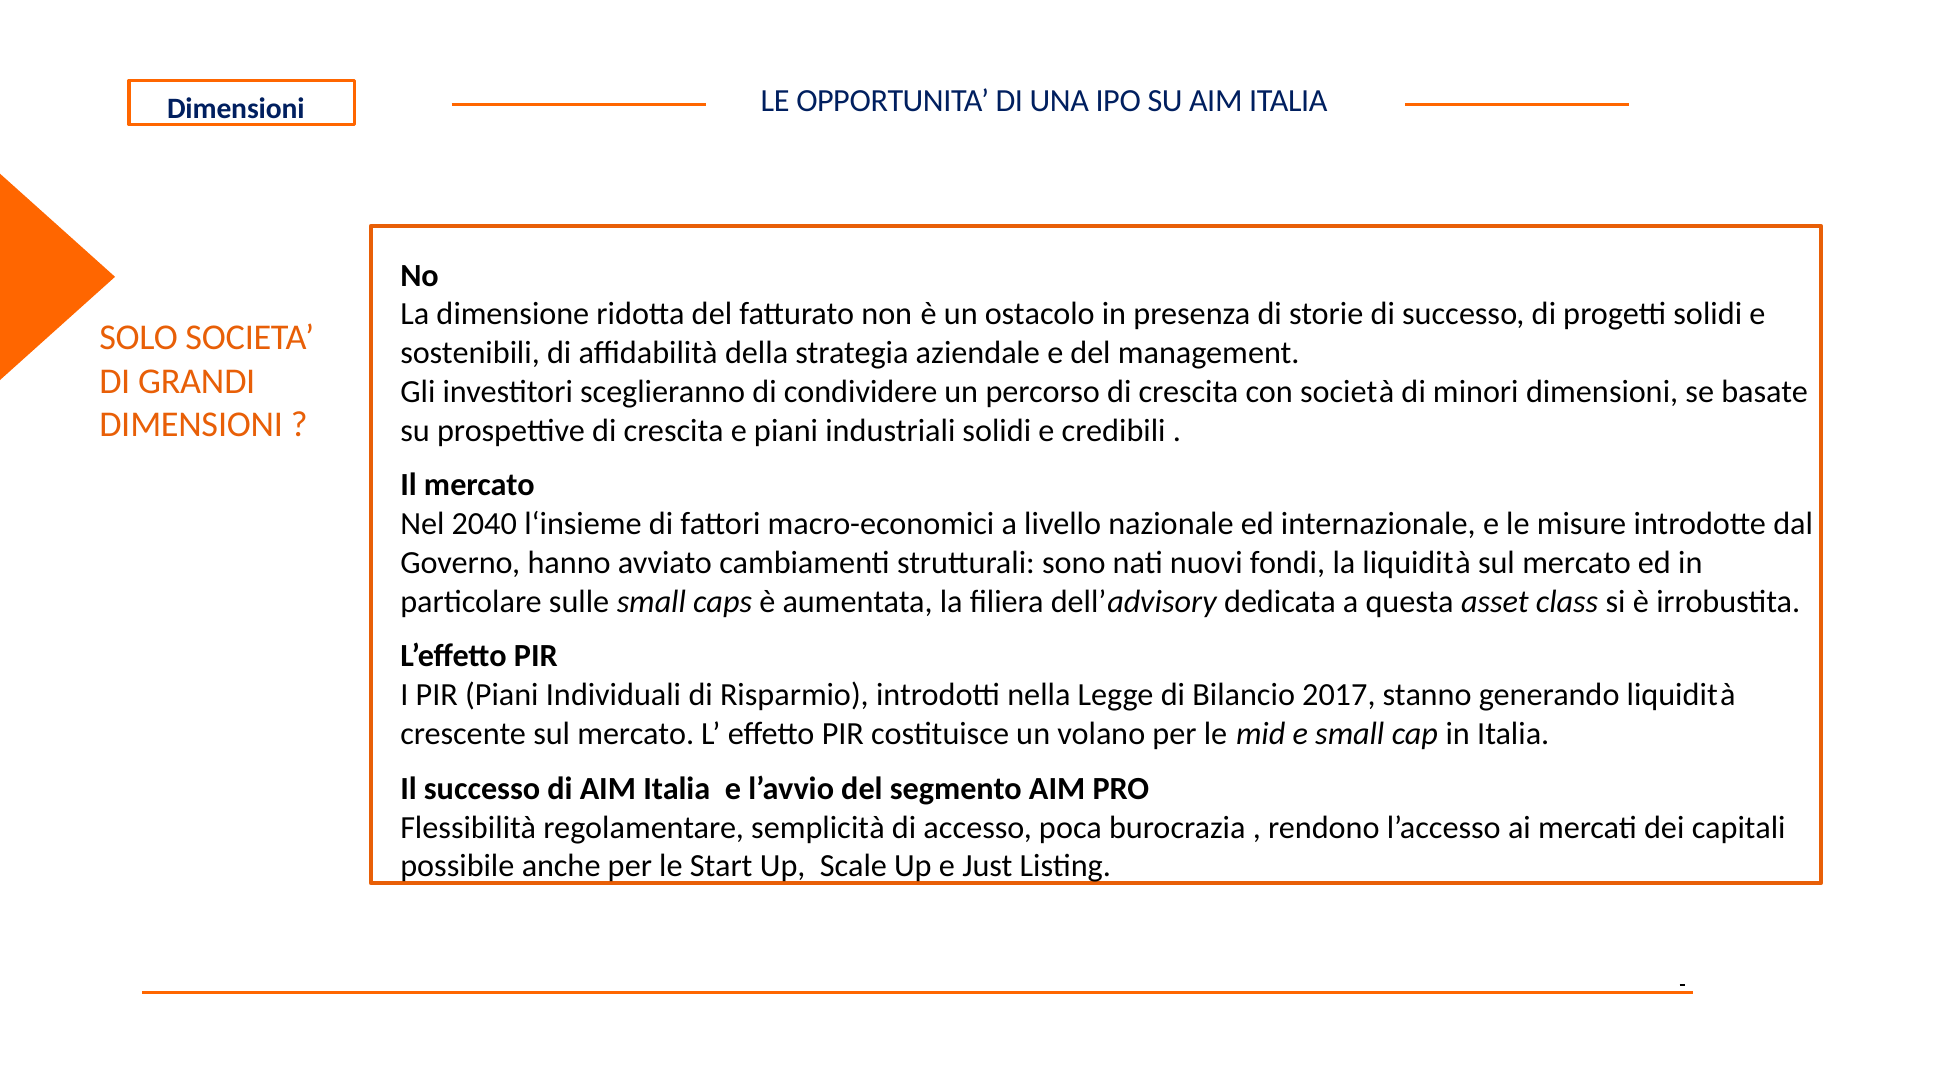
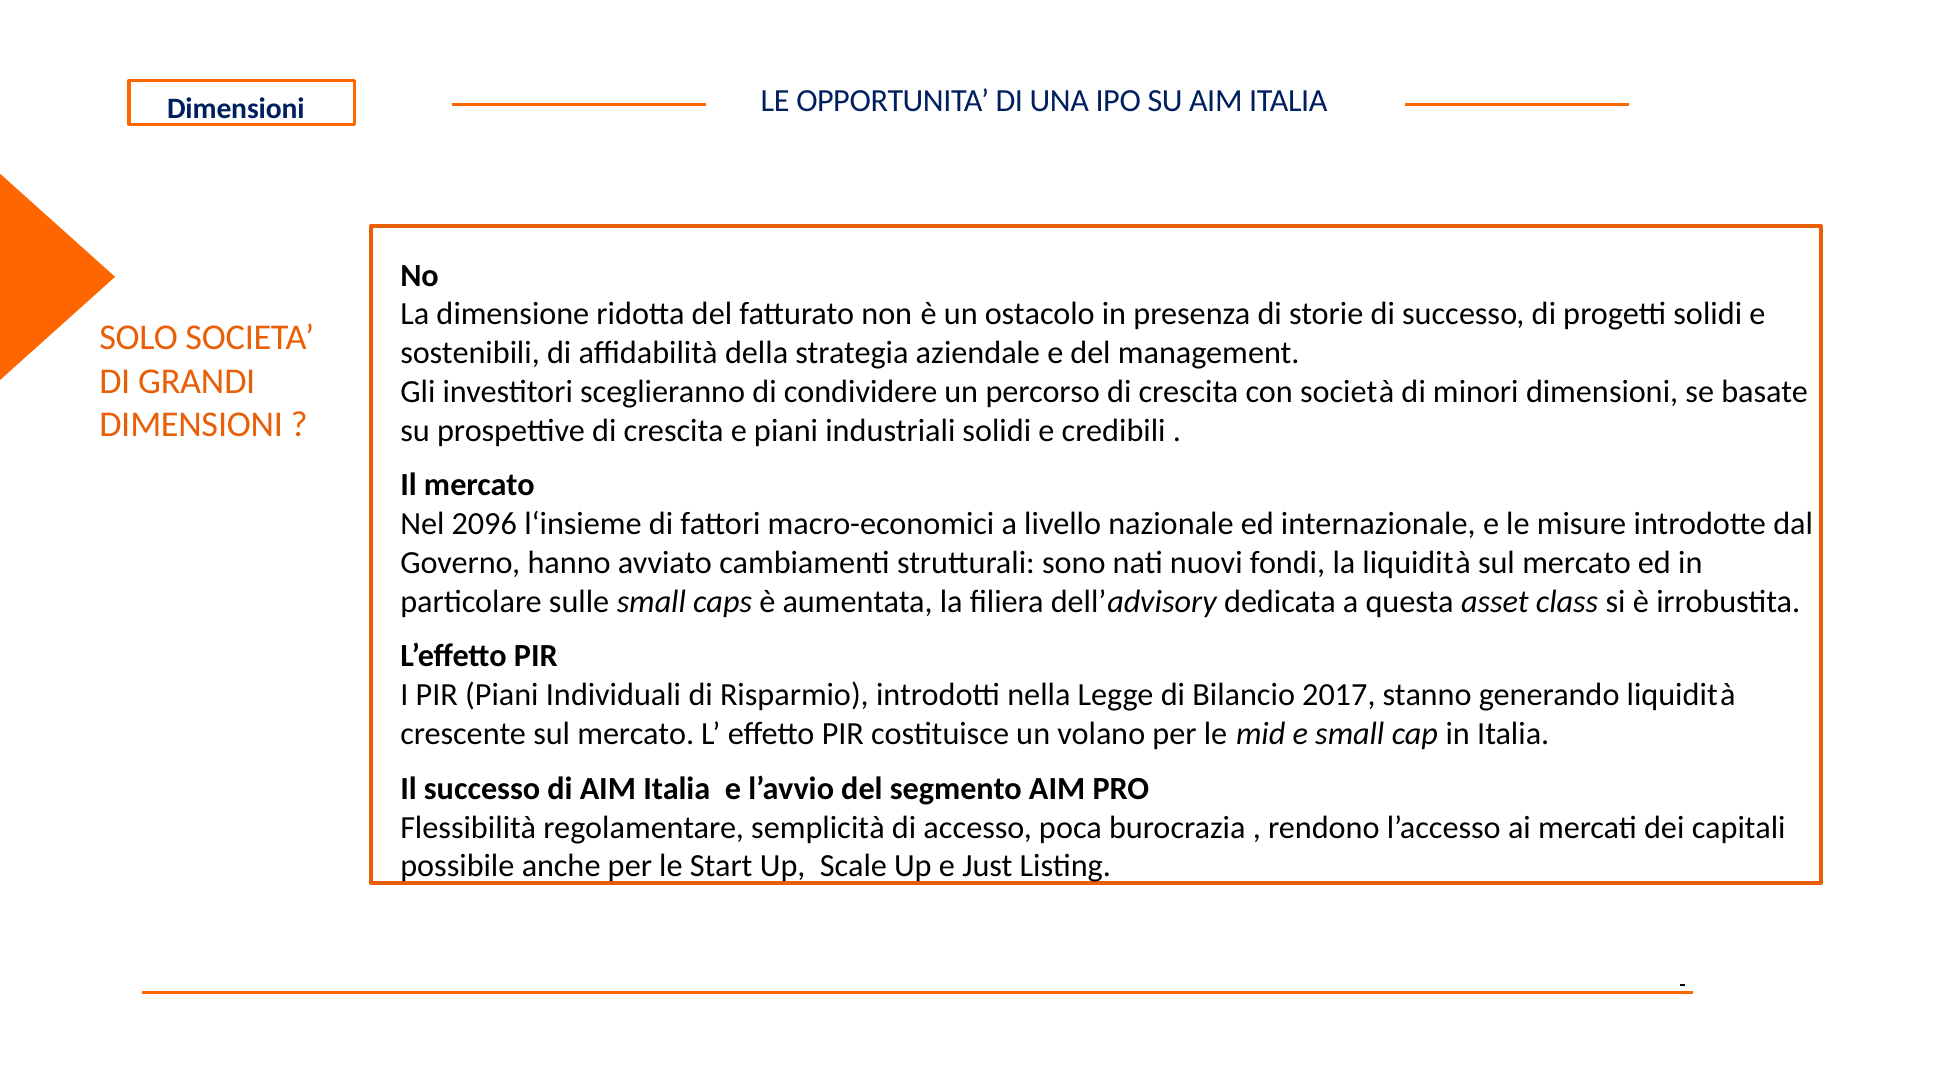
2040: 2040 -> 2096 (484, 524)
